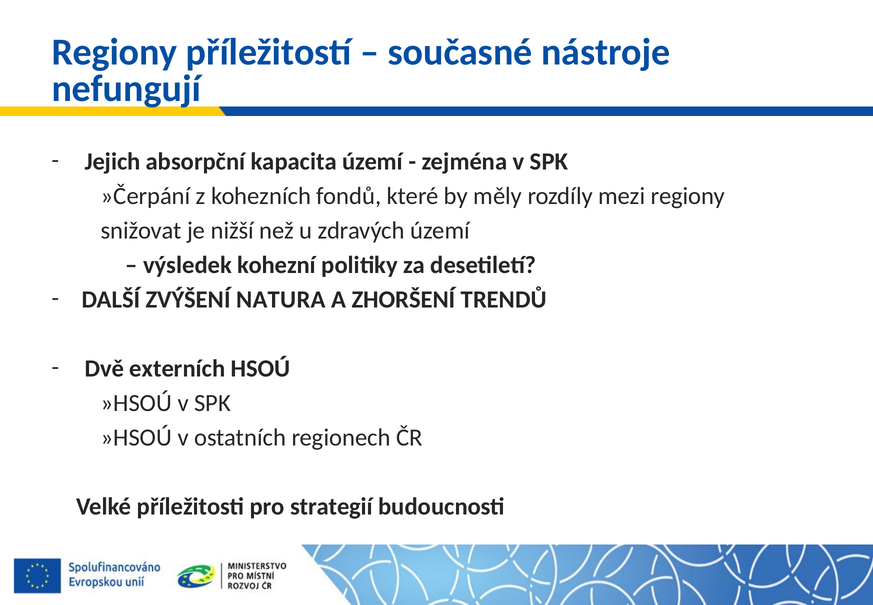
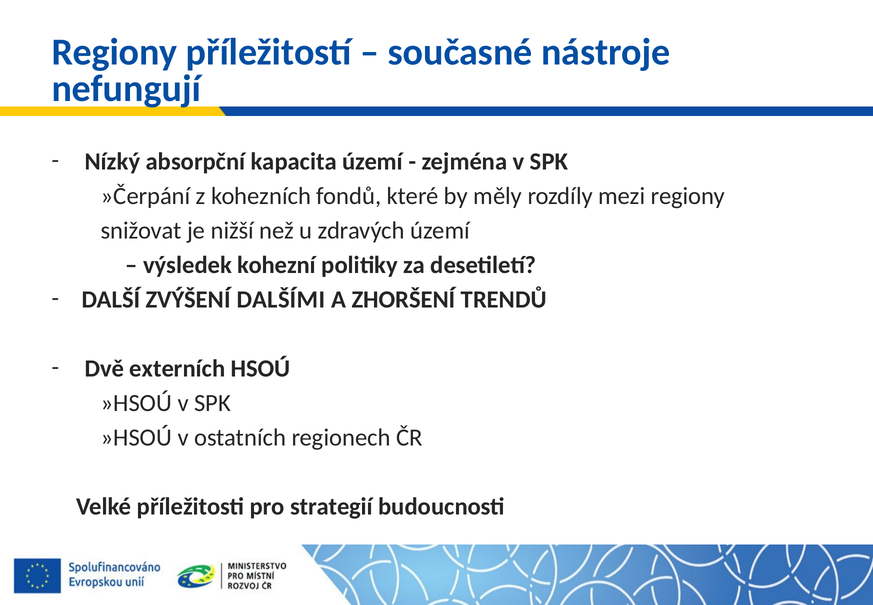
Jejich: Jejich -> Nízký (112, 162)
NATURA: NATURA -> DALŠÍMI (281, 299)
